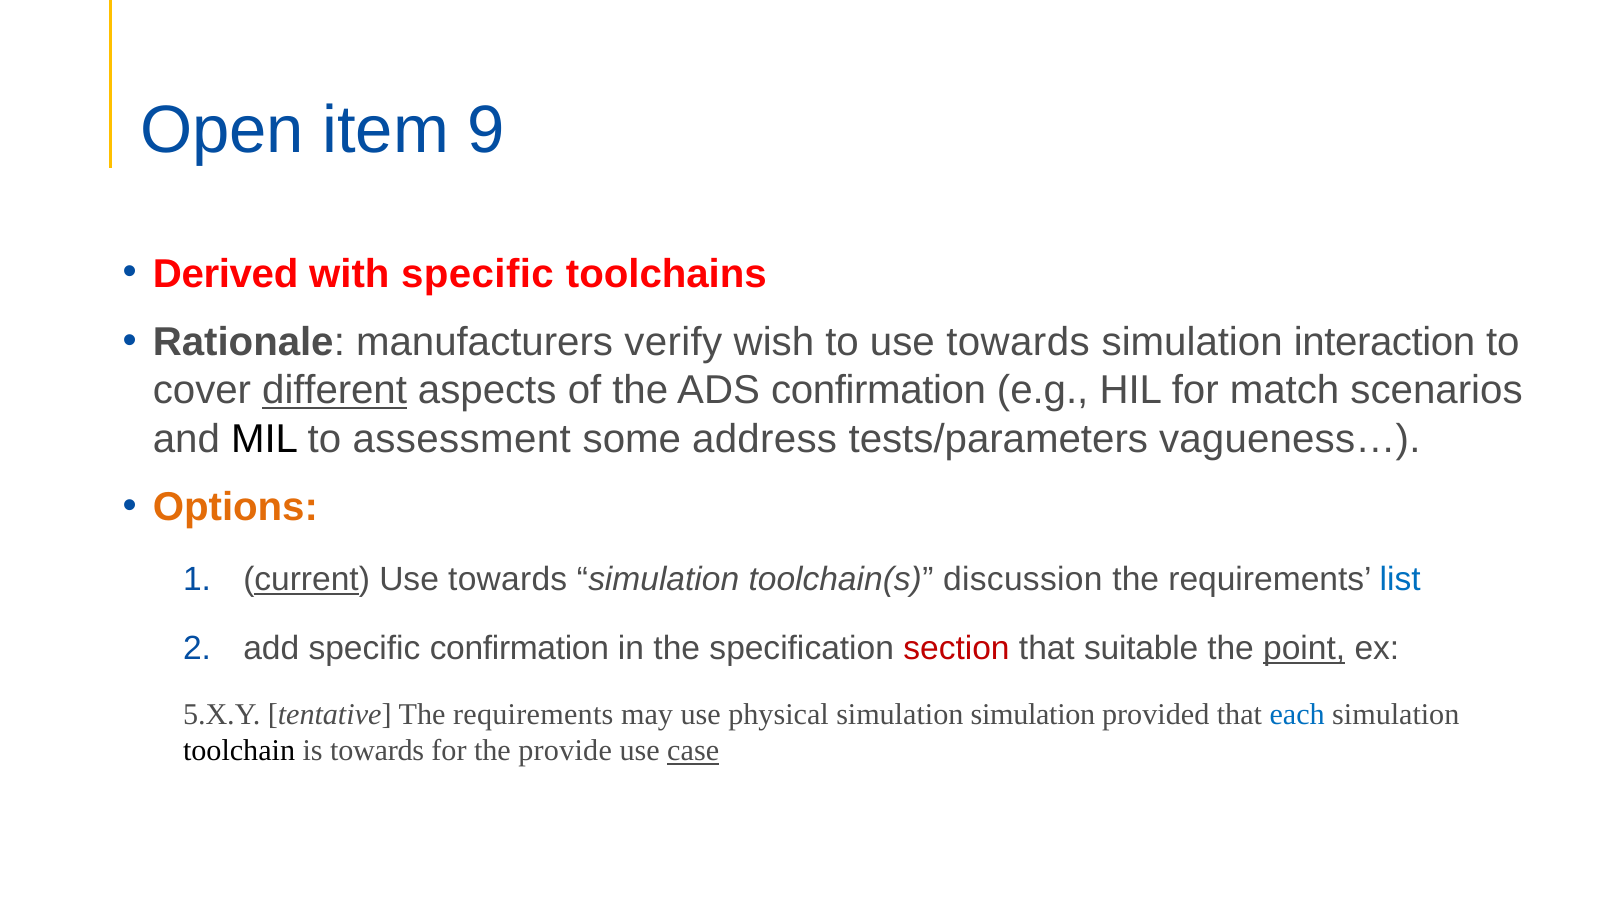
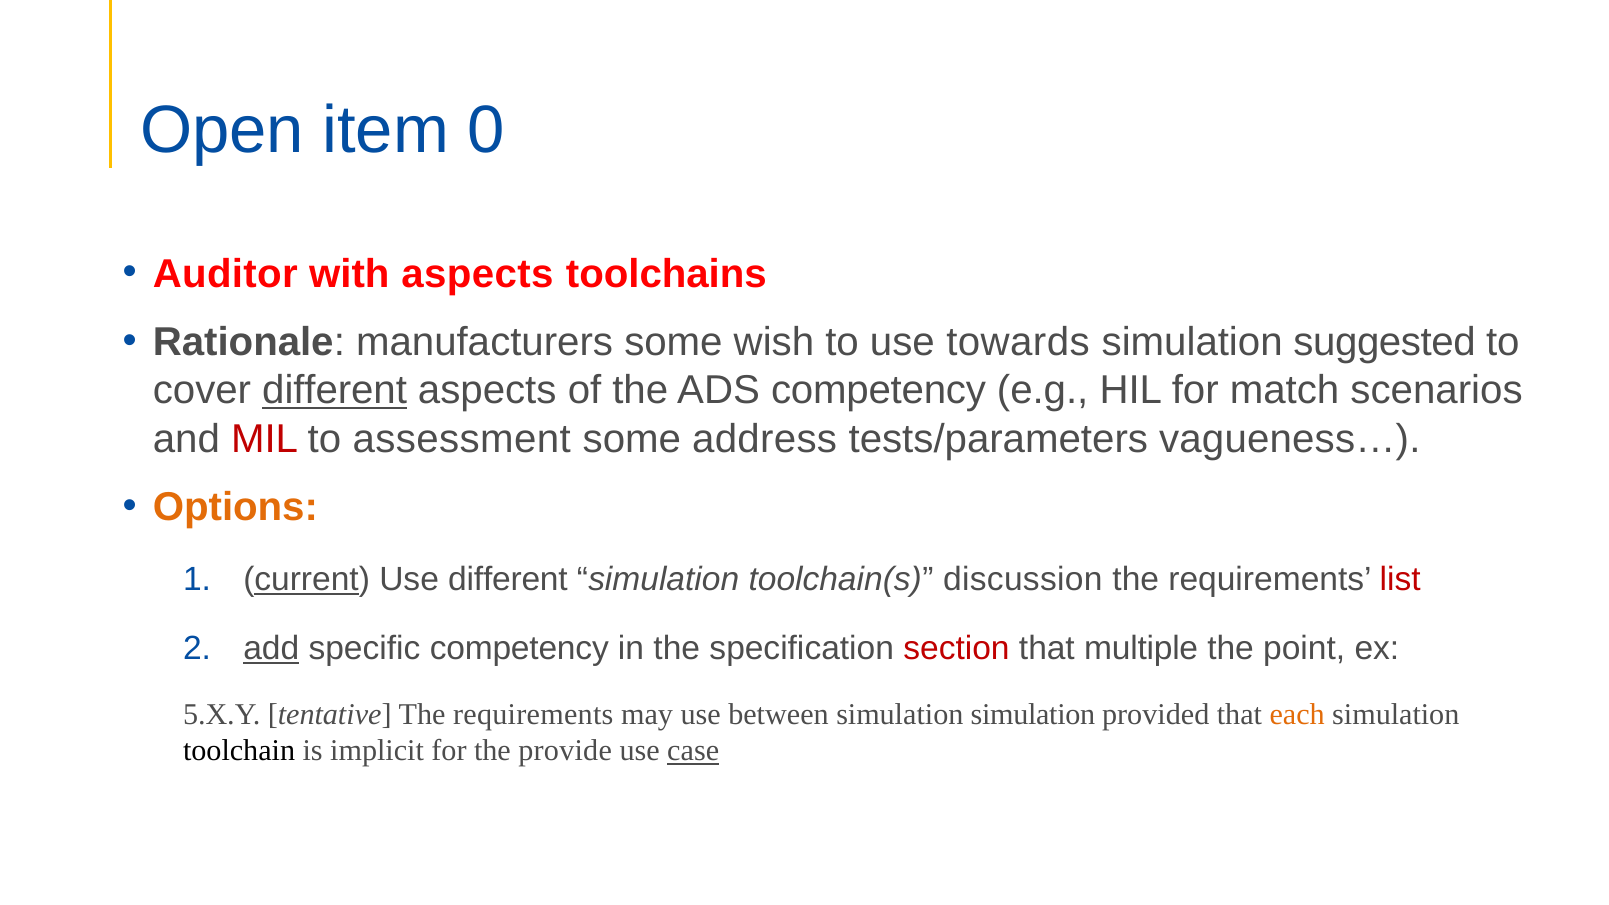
9: 9 -> 0 (486, 130)
Derived: Derived -> Auditor (225, 274)
with specific: specific -> aspects (477, 274)
manufacturers verify: verify -> some (673, 342)
interaction: interaction -> suggested (1385, 342)
ADS confirmation: confirmation -> competency (878, 391)
MIL colour: black -> red (265, 439)
current Use towards: towards -> different (508, 579)
list colour: blue -> red (1400, 579)
add underline: none -> present (271, 648)
specific confirmation: confirmation -> competency (519, 648)
suitable: suitable -> multiple (1141, 648)
point underline: present -> none (1304, 648)
physical: physical -> between (779, 715)
each colour: blue -> orange (1297, 715)
is towards: towards -> implicit (377, 751)
